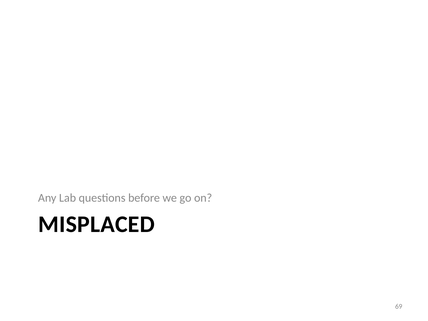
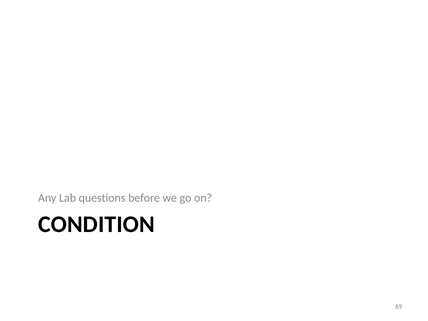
MISPLACED: MISPLACED -> CONDITION (96, 224)
